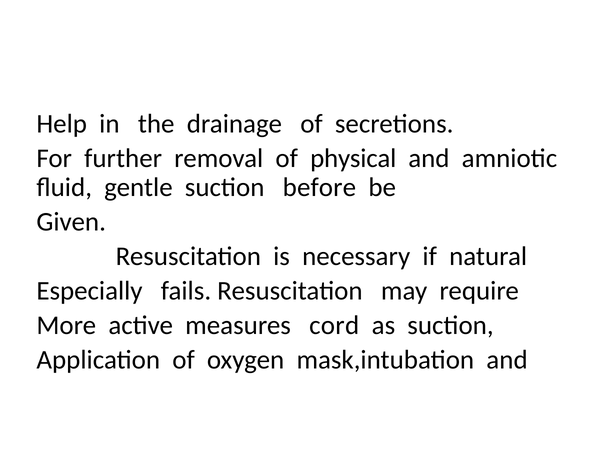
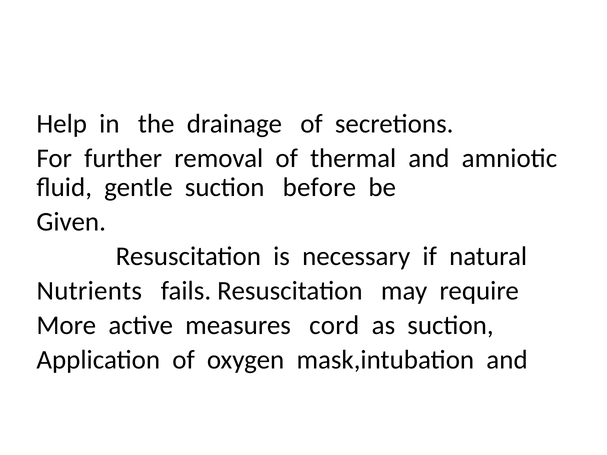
physical: physical -> thermal (353, 158)
Especially: Especially -> Nutrients (89, 291)
